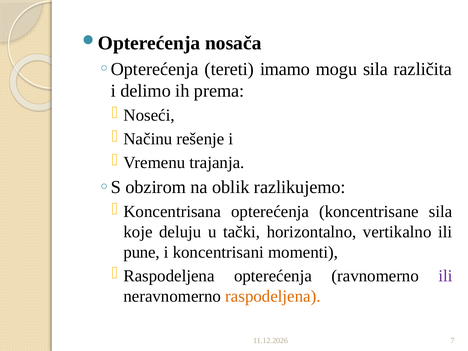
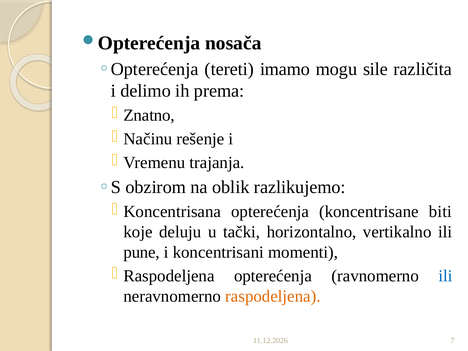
mogu sila: sila -> sile (375, 69)
Noseći: Noseći -> Znatno (149, 115)
koncentrisane sila: sila -> biti (440, 212)
ili colour: purple -> blue (445, 276)
